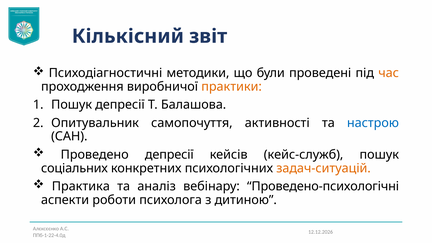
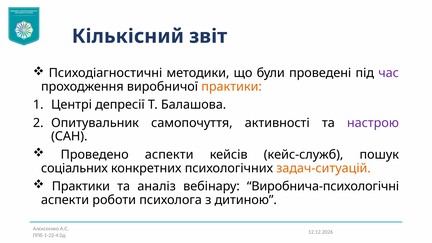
час colour: orange -> purple (389, 73)
Пошук: Пошук -> Центрі (72, 105)
настрою colour: blue -> purple (373, 123)
Проведено депресії: депресії -> аспекти (169, 155)
Практика: Практика -> Практики (81, 186)
Проведено-психологічні: Проведено-психологічні -> Виробнича-психологічні (323, 186)
